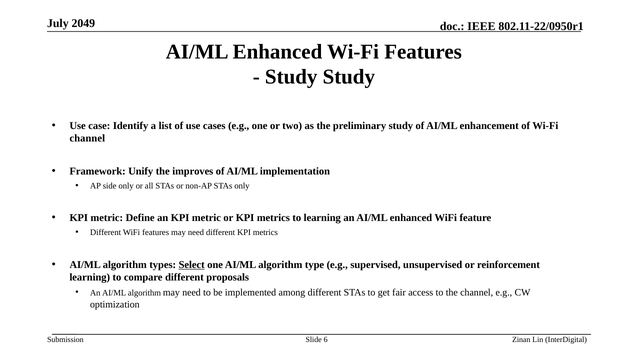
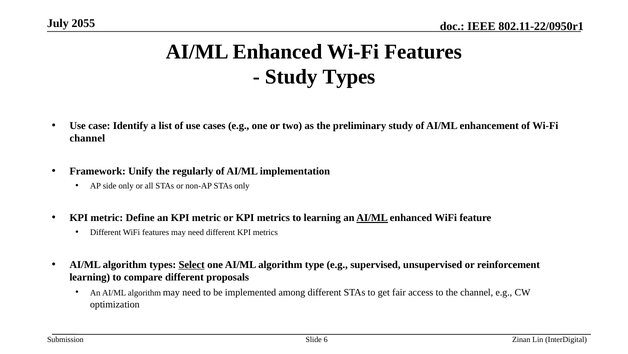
2049: 2049 -> 2055 (83, 23)
Study Study: Study -> Types (349, 77)
improves: improves -> regularly (193, 171)
AI/ML underline: none -> present (372, 218)
